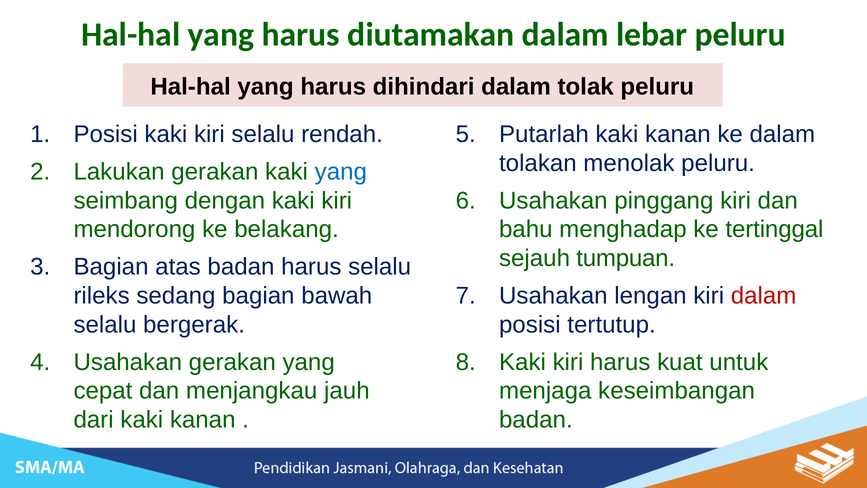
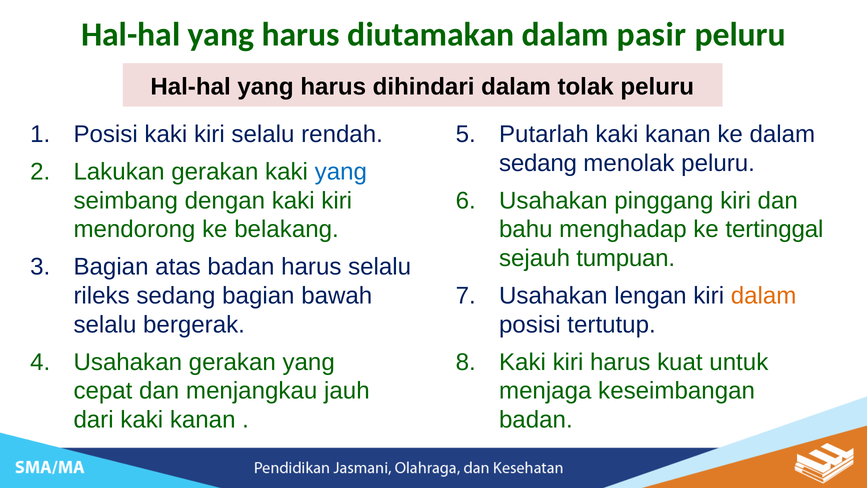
lebar: lebar -> pasir (651, 34)
tolakan: tolakan -> sedang (538, 163)
dalam colour: red -> orange (764, 296)
